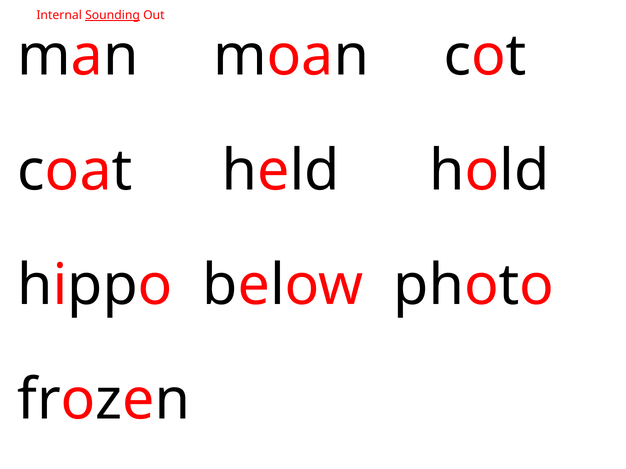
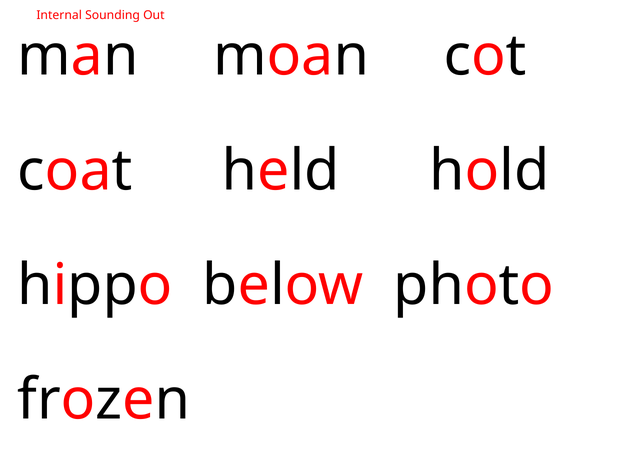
Sounding underline: present -> none (113, 15)
